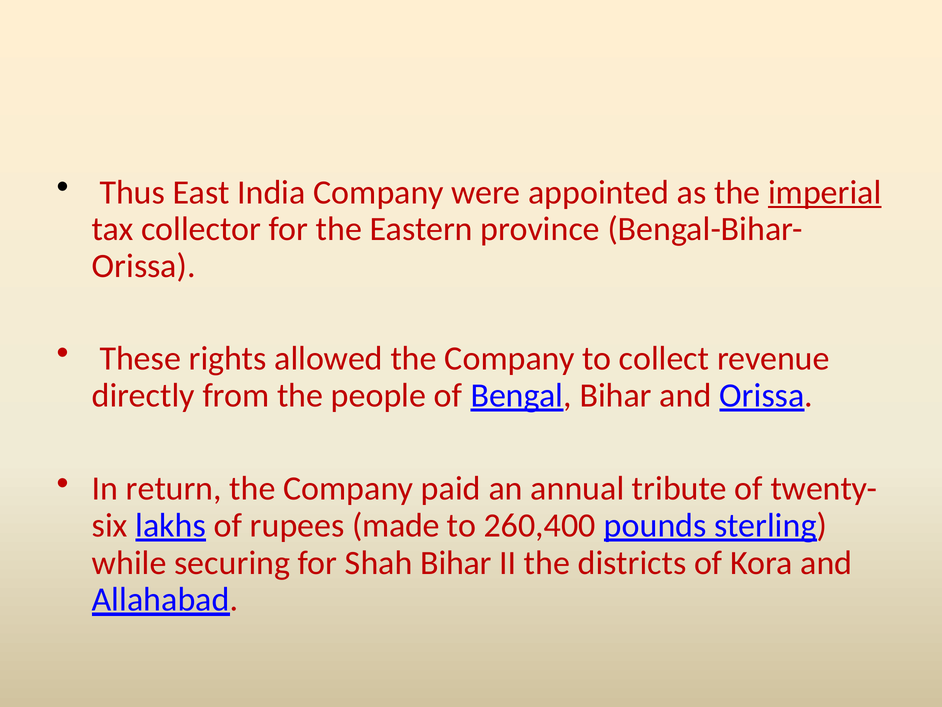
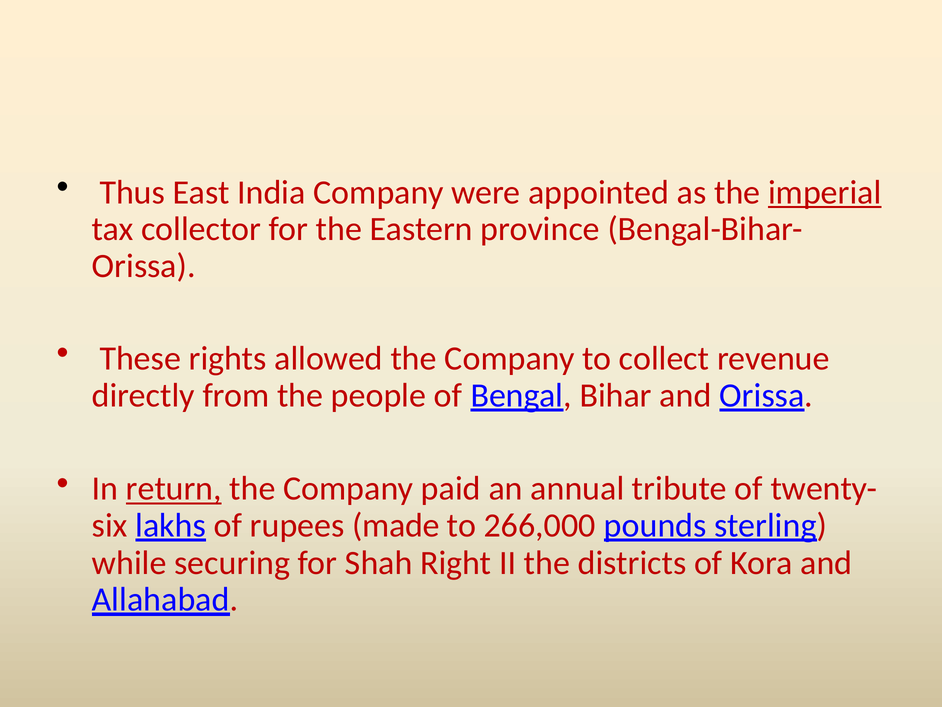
return underline: none -> present (174, 488)
260,400: 260,400 -> 266,000 (540, 525)
Shah Bihar: Bihar -> Right (456, 563)
